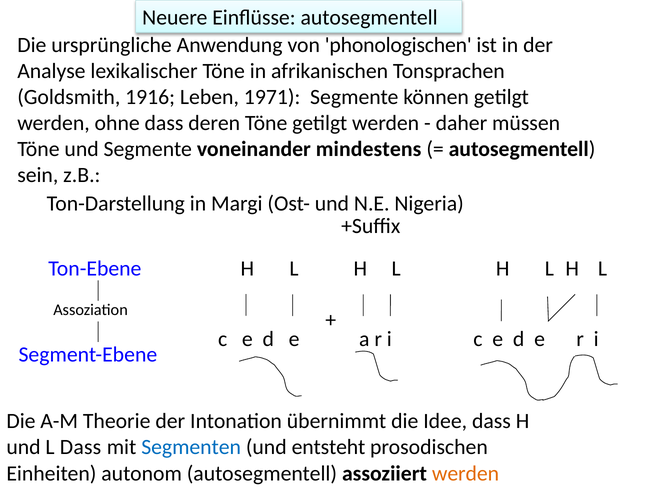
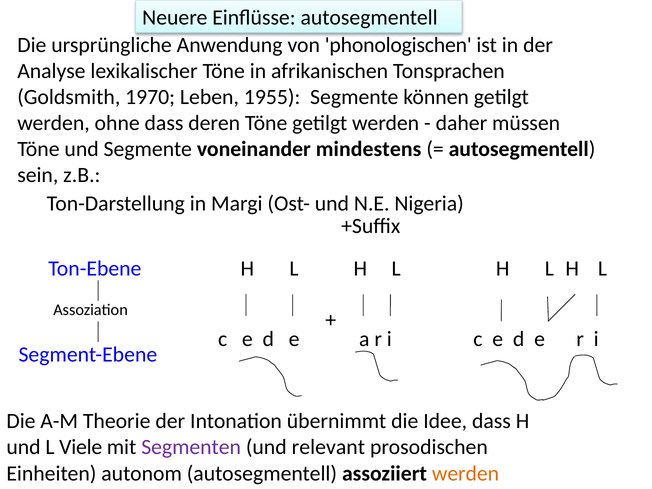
1916: 1916 -> 1970 (150, 97)
1971: 1971 -> 1955 (272, 97)
L Dass: Dass -> Viele (81, 447)
Segmenten colour: blue -> purple (191, 447)
entsteht: entsteht -> relevant (328, 447)
